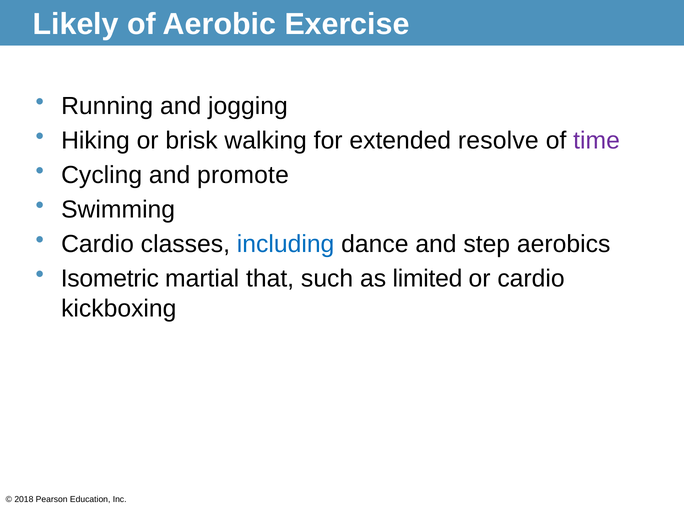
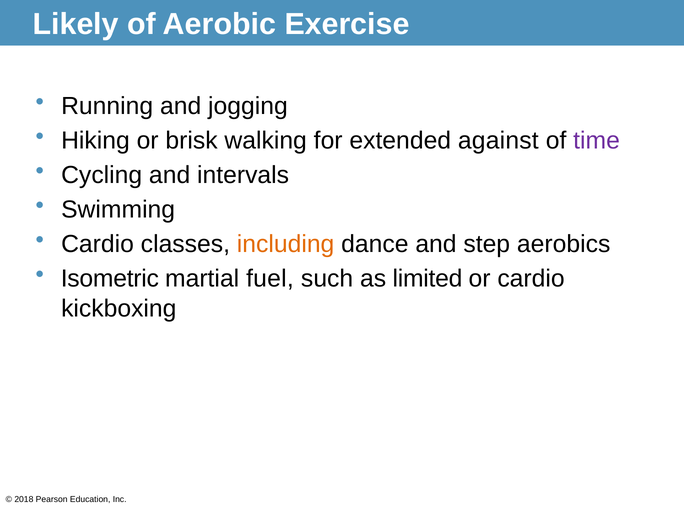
resolve: resolve -> against (498, 141)
promote: promote -> intervals (243, 175)
including colour: blue -> orange (286, 244)
that: that -> fuel (270, 279)
